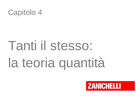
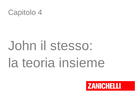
Tanti: Tanti -> John (22, 46)
quantità: quantità -> insieme (82, 63)
